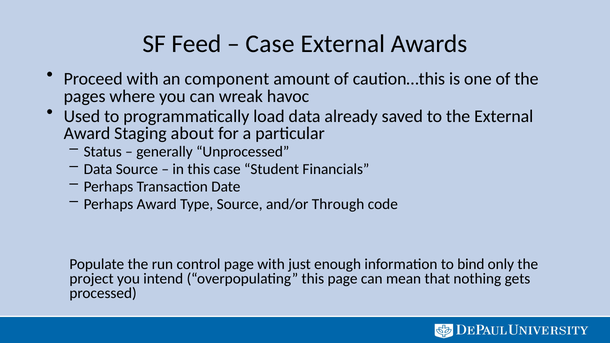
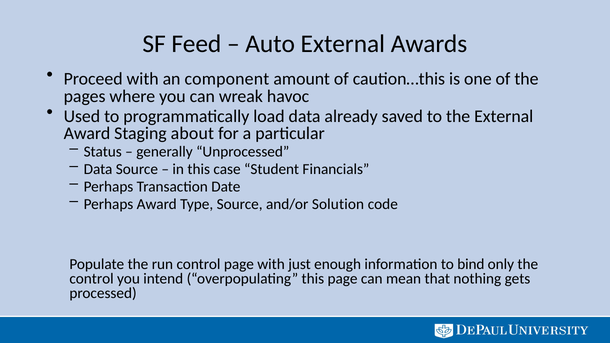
Case: Case -> Auto (270, 44)
Through: Through -> Solution (338, 204)
project: project -> control (92, 279)
